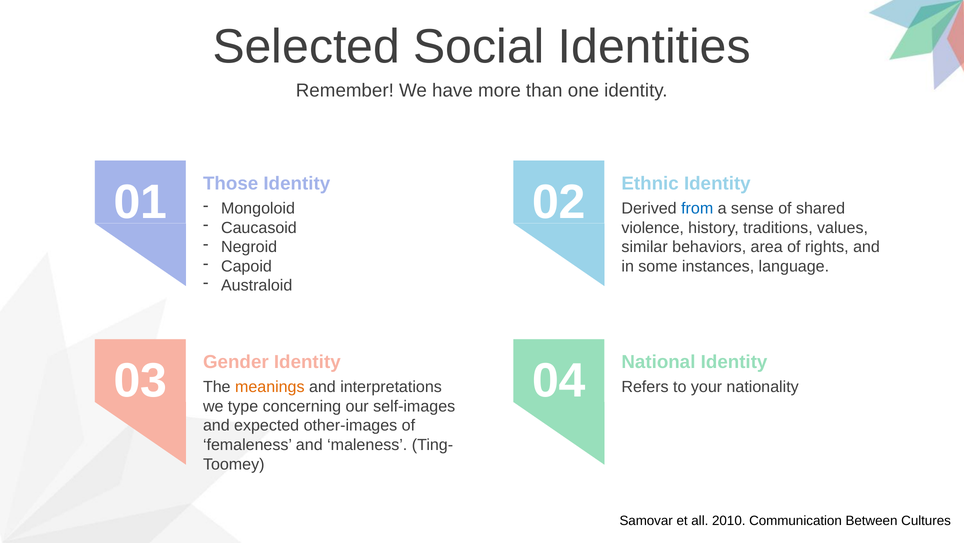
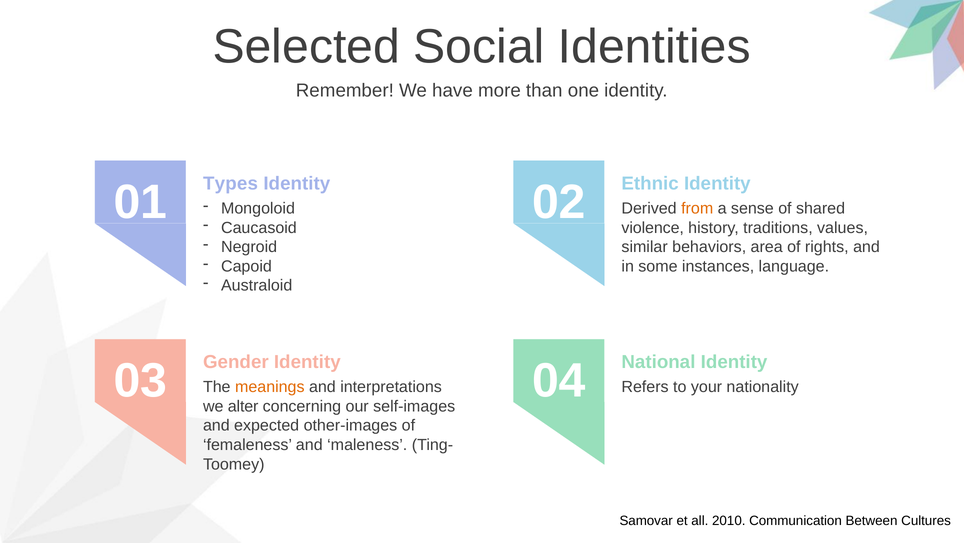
Those: Those -> Types (231, 183)
from colour: blue -> orange (697, 208)
type: type -> alter (243, 406)
